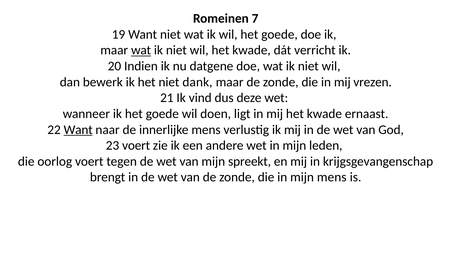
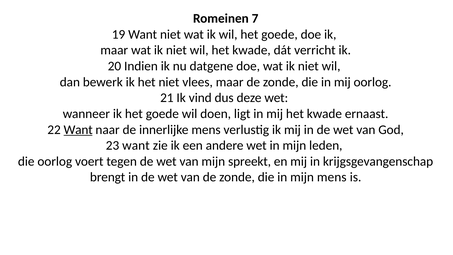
wat underline: present -> none (141, 50)
dank: dank -> vlees (198, 82)
mij vrezen: vrezen -> oorlog (373, 82)
23 voert: voert -> want (136, 145)
